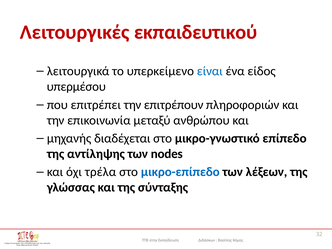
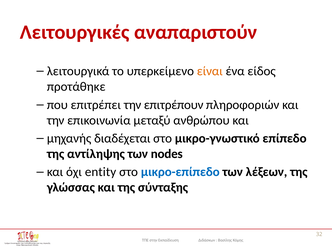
εκπαιδευτικού: εκπαιδευτικού -> αναπαριστούν (196, 32)
είναι colour: blue -> orange (210, 71)
υπερμέσου: υπερμέσου -> προτάθηκε (76, 87)
τρέλα: τρέλα -> entity (101, 172)
